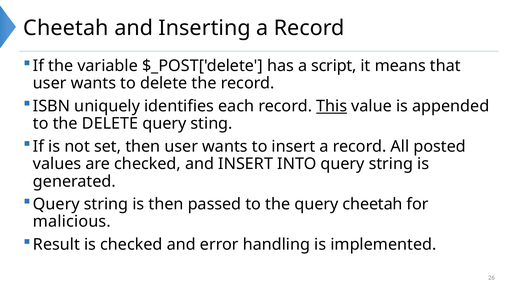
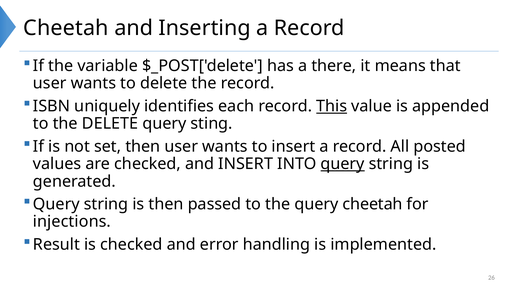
script: script -> there (334, 66)
query underline: none -> present (343, 164)
malicious: malicious -> injections (72, 222)
